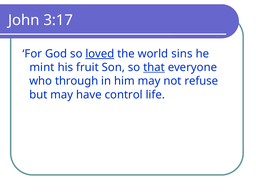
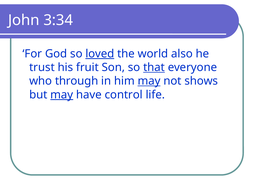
3:17: 3:17 -> 3:34 (58, 20)
sins: sins -> also (182, 54)
mint: mint -> trust (42, 67)
may underline: none -> present (149, 81)
refuse: refuse -> shows (201, 81)
may underline: none -> present (62, 95)
